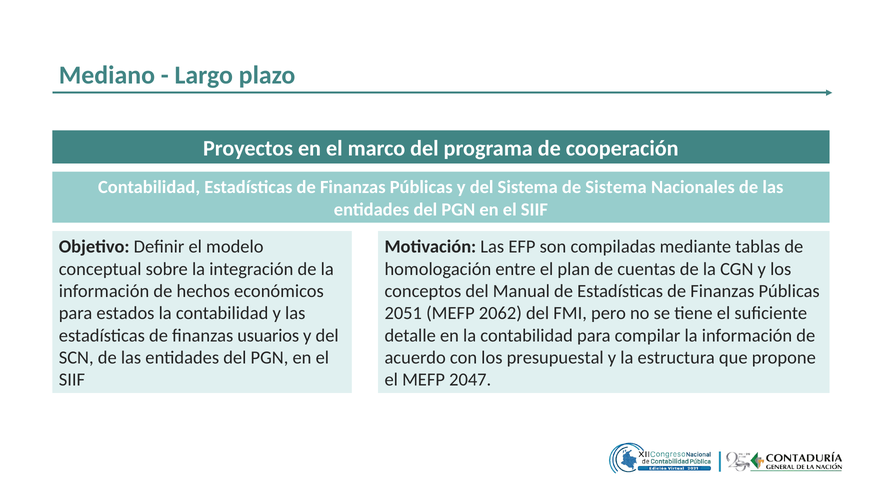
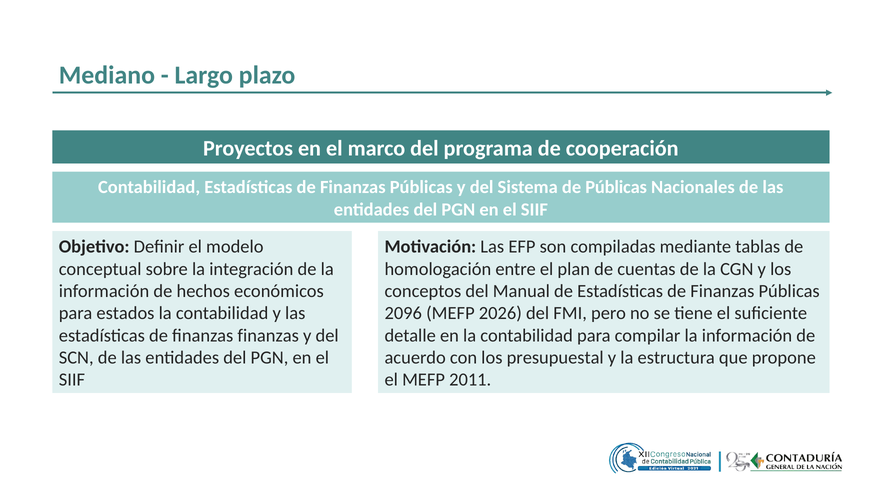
de Sistema: Sistema -> Públicas (616, 187)
2051: 2051 -> 2096 (403, 313)
2062: 2062 -> 2026 (500, 313)
finanzas usuarios: usuarios -> finanzas (268, 335)
2047: 2047 -> 2011 (470, 379)
